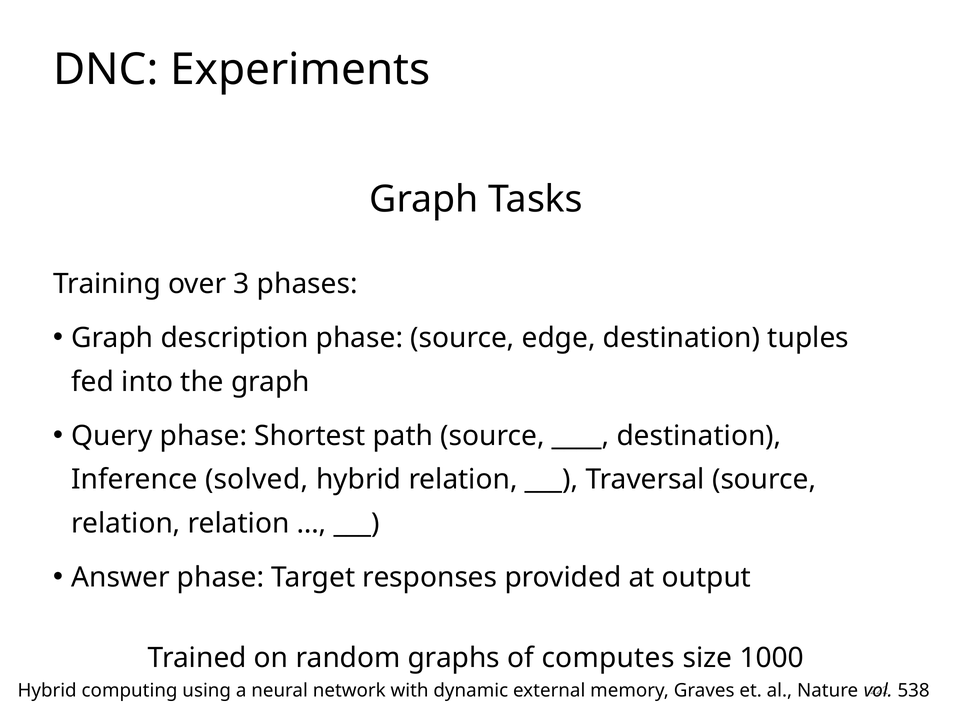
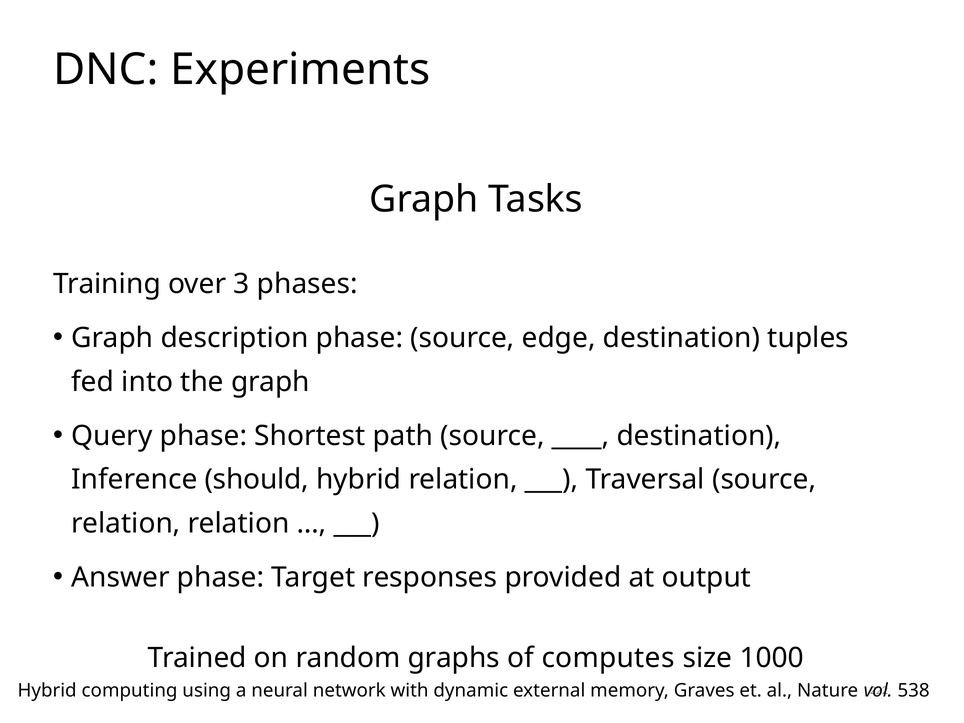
solved: solved -> should (257, 480)
